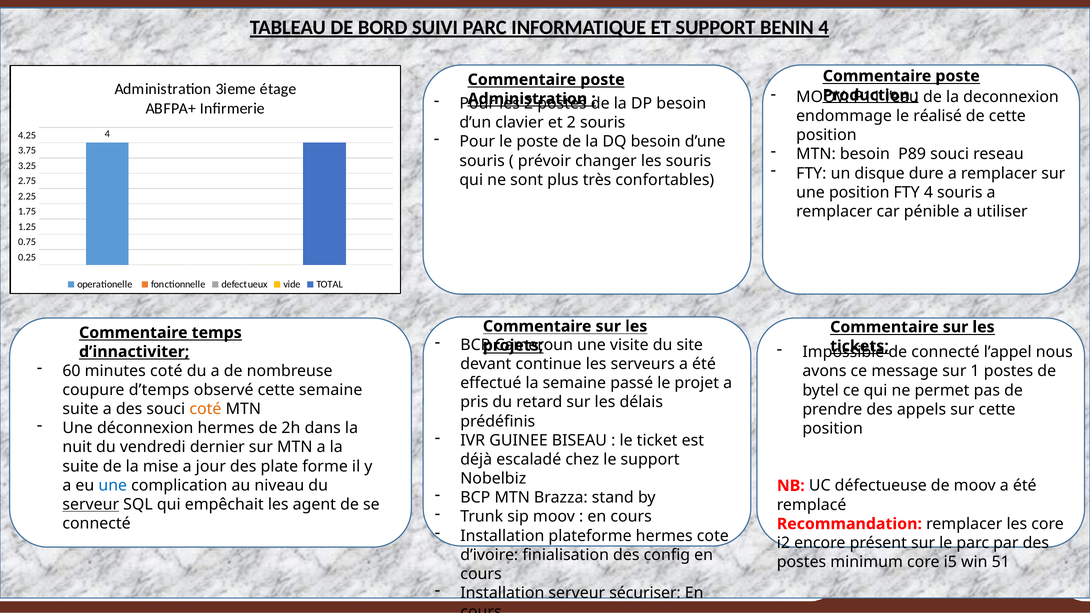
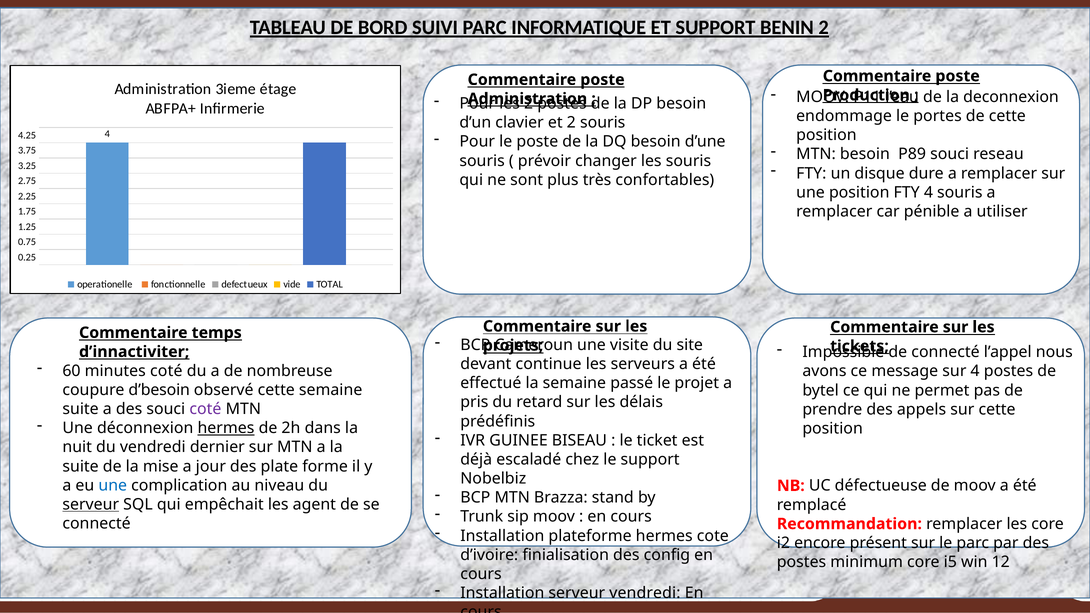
BENIN 4: 4 -> 2 (824, 28)
réalisé: réalisé -> portes (938, 116)
sur 1: 1 -> 4 (975, 371)
d’temps: d’temps -> d’besoin (159, 390)
coté colour: orange -> purple (205, 409)
hermes underline: none -> present (226, 428)
51: 51 -> 12 (1001, 562)
serveur sécuriser: sécuriser -> vendredi (645, 593)
